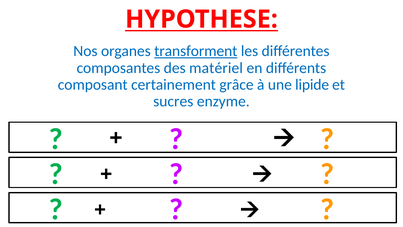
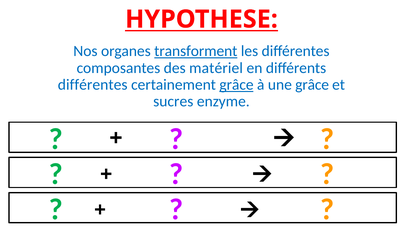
composant: composant -> différentes (93, 85)
grâce underline: none -> present (236, 85)
une lipide: lipide -> grâce (312, 85)
